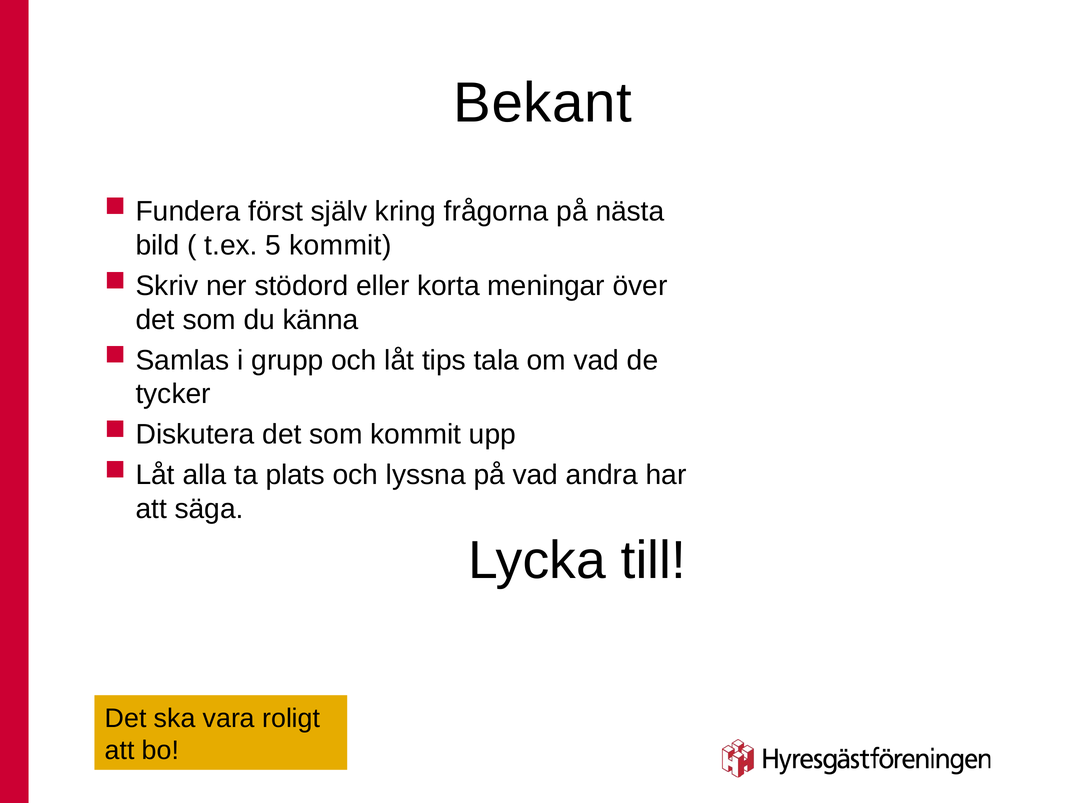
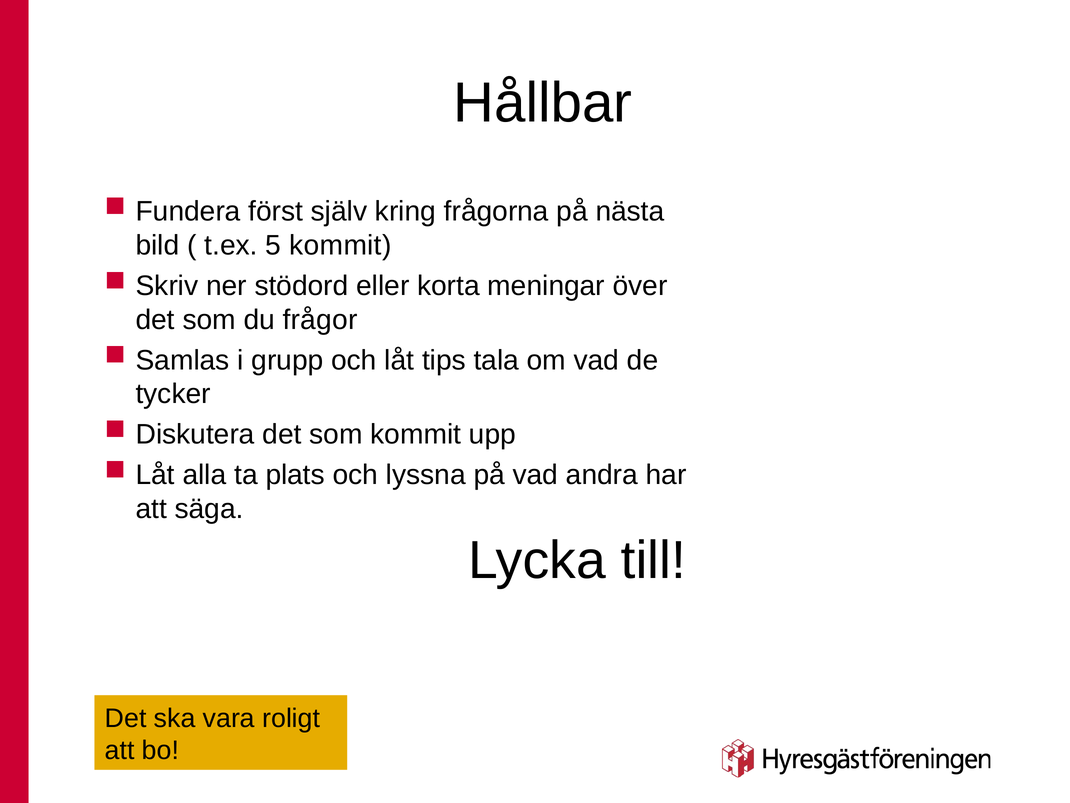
Bekant: Bekant -> Hållbar (543, 103)
känna: känna -> frågor (320, 320)
